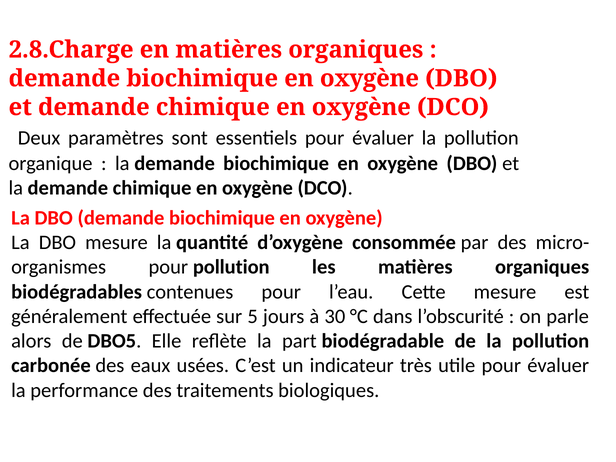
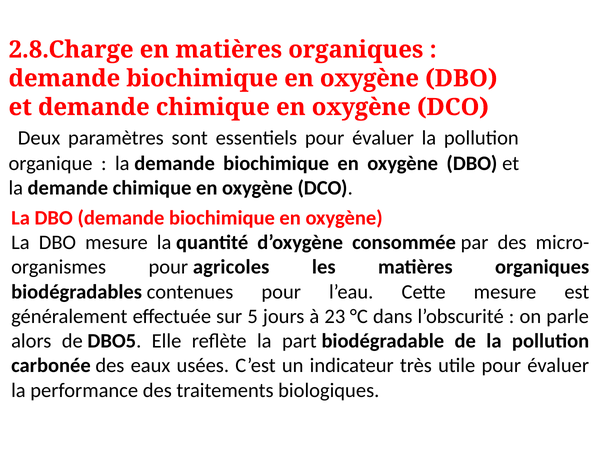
pour pollution: pollution -> agricoles (231, 267)
30: 30 -> 23 (335, 316)
